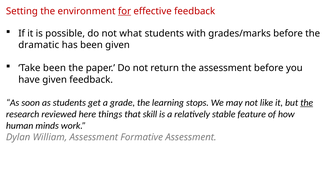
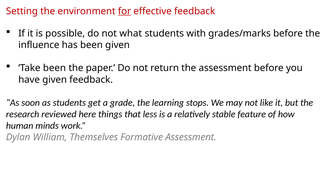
dramatic: dramatic -> influence (39, 45)
the underline: present -> none (307, 103)
skill: skill -> less (150, 114)
William Assessment: Assessment -> Themselves (94, 137)
